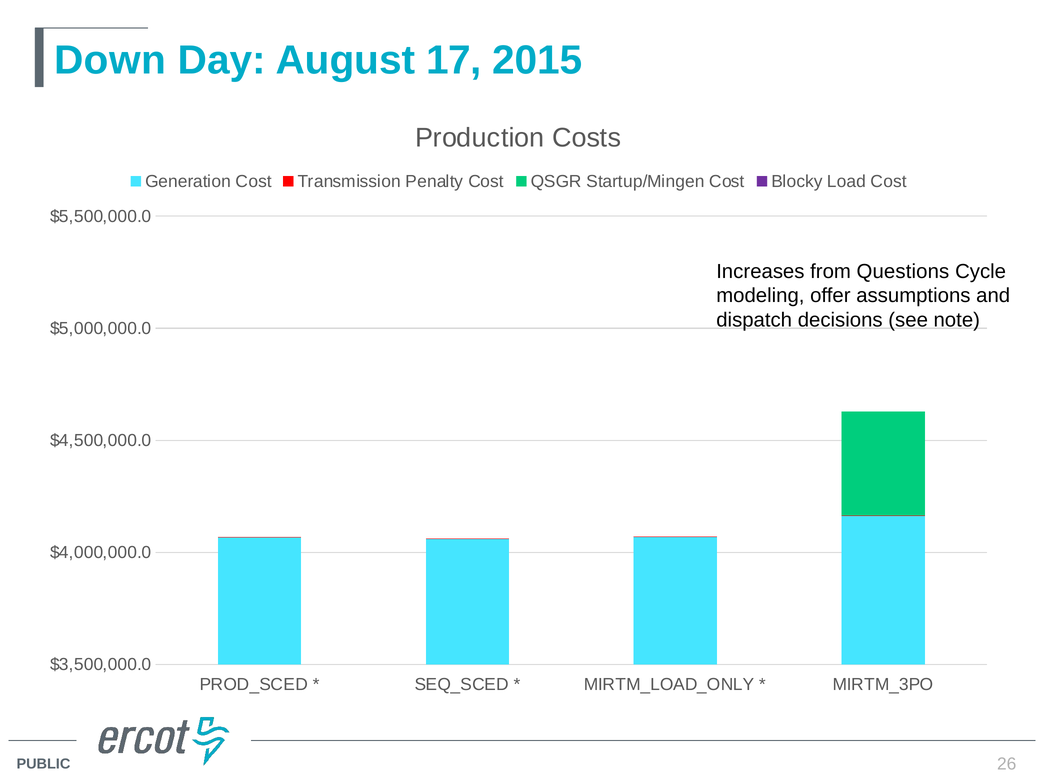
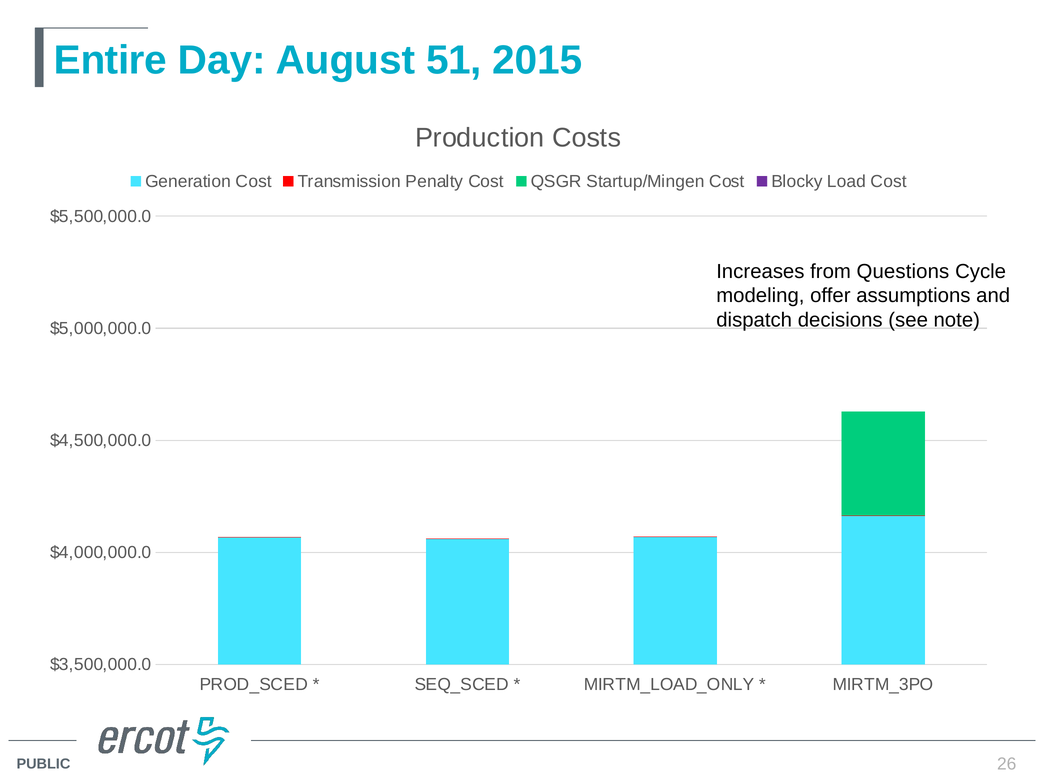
Down: Down -> Entire (110, 60)
17: 17 -> 51 (454, 60)
